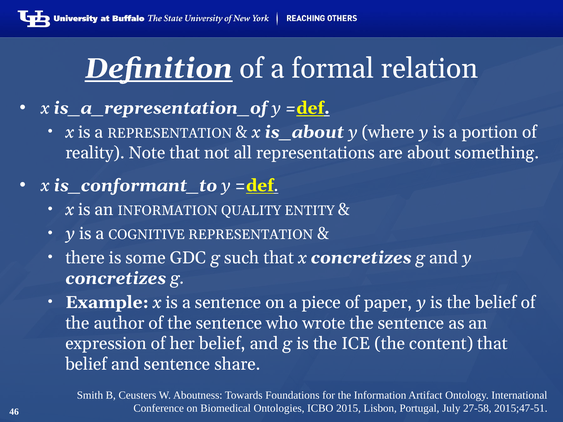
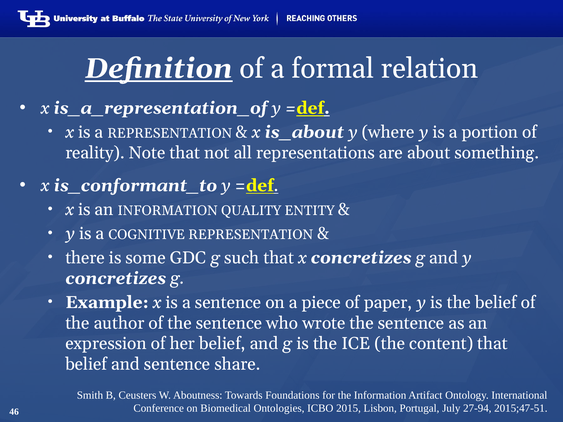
27-58: 27-58 -> 27-94 (477, 409)
